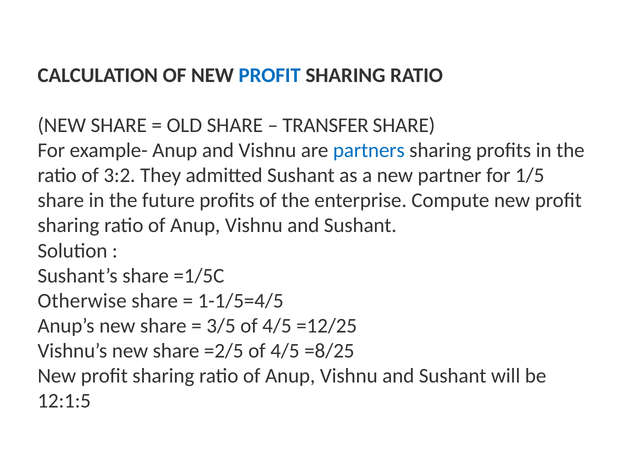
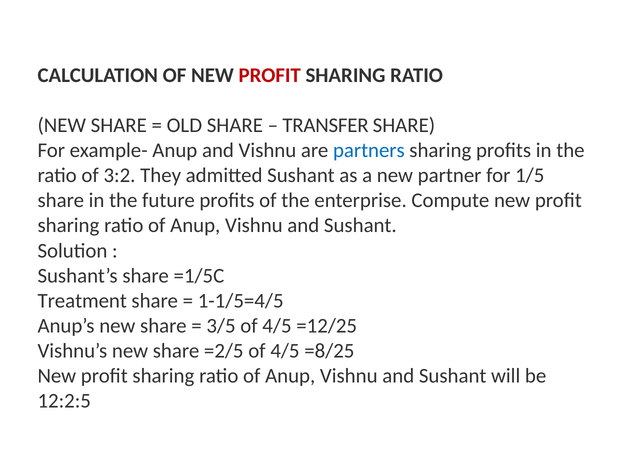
PROFIT colour: blue -> red (270, 75)
Otherwise: Otherwise -> Treatment (82, 300)
12:1:5: 12:1:5 -> 12:2:5 (64, 401)
